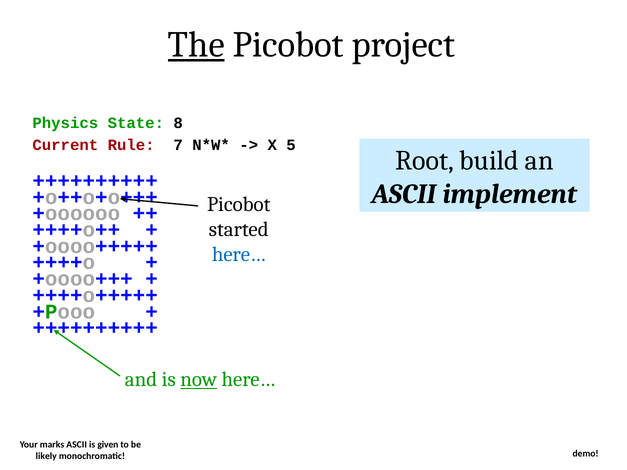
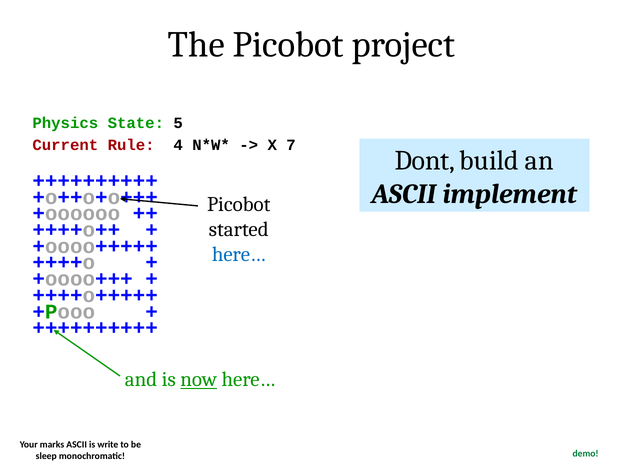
The underline: present -> none (196, 45)
8: 8 -> 5 (178, 123)
7: 7 -> 4 (178, 145)
5: 5 -> 7 (291, 145)
Root: Root -> Dont (425, 160)
given: given -> write (108, 445)
likely: likely -> sleep (46, 456)
demo colour: black -> green (586, 454)
